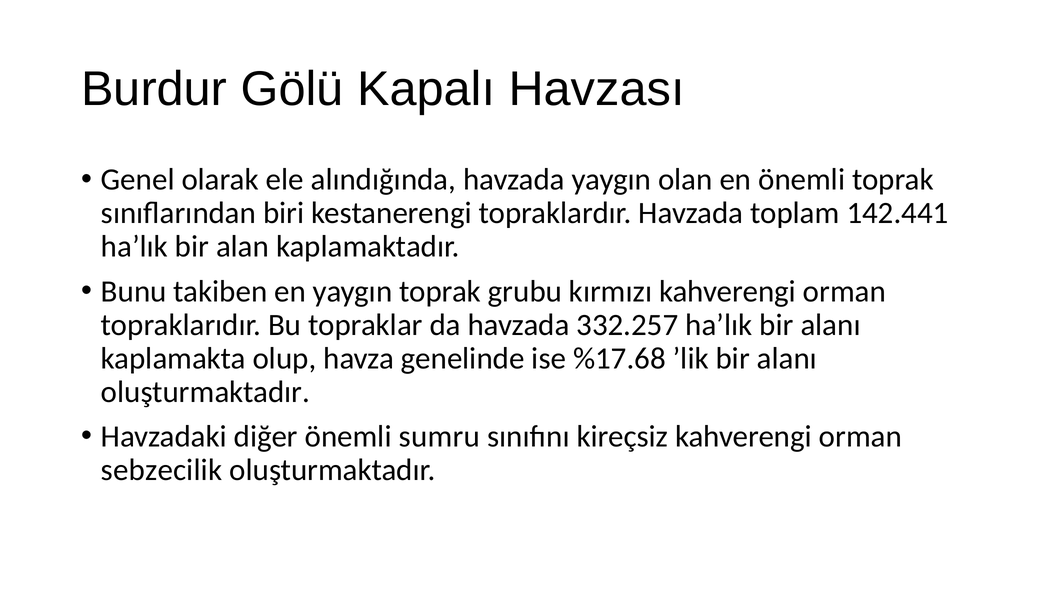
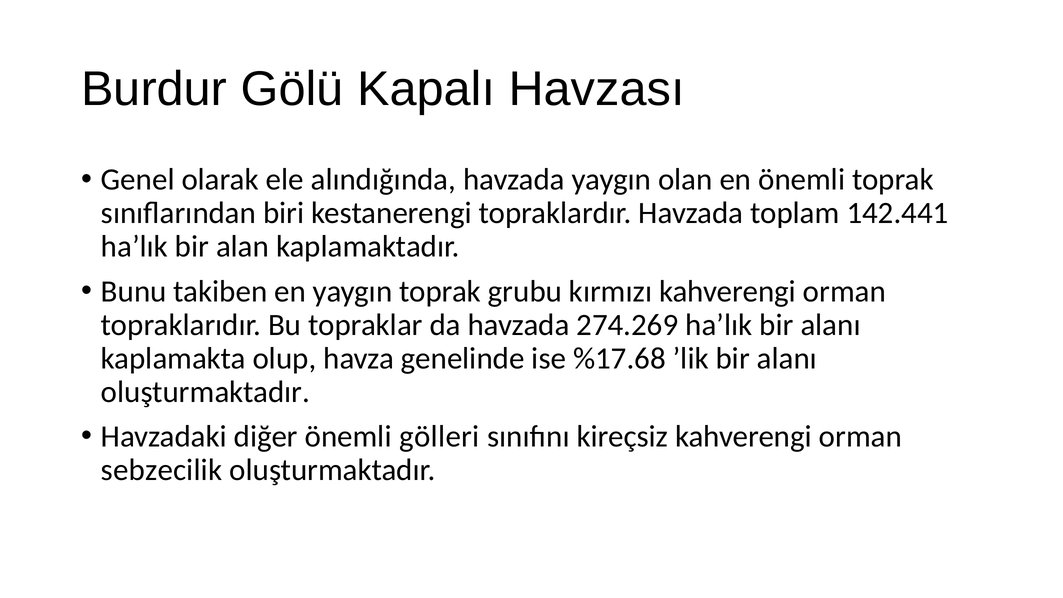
332.257: 332.257 -> 274.269 (627, 325)
sumru: sumru -> gölleri (439, 436)
